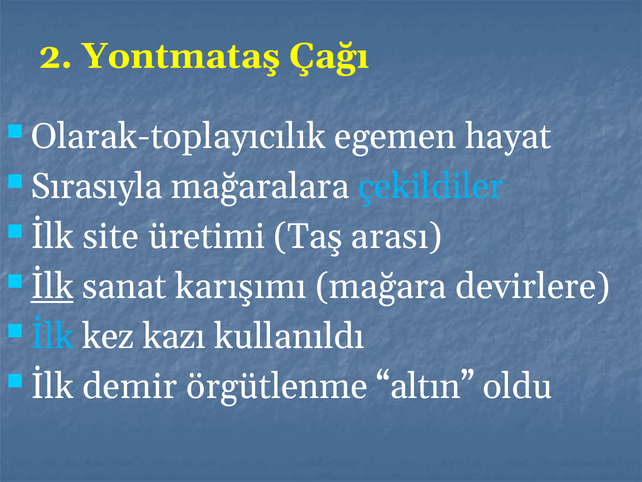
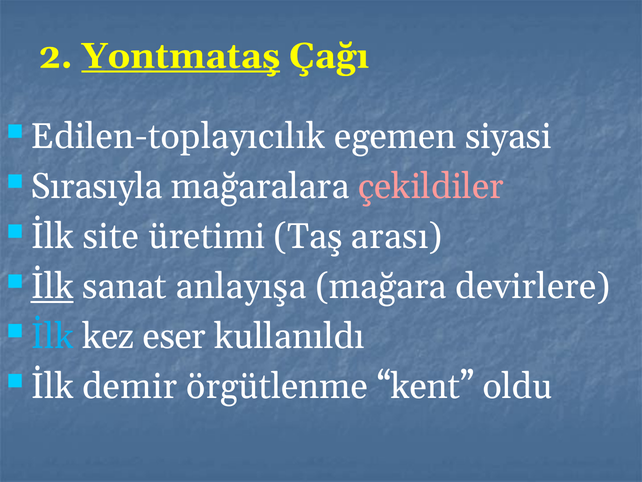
Yontmataş underline: none -> present (181, 56)
Olarak-toplayıcılık: Olarak-toplayıcılık -> Edilen-toplayıcılık (178, 136)
hayat: hayat -> siyasi (508, 136)
çekildiler colour: light blue -> pink (431, 186)
karışımı: karışımı -> anlayışa (241, 286)
kazı: kazı -> eser (174, 336)
altın: altın -> kent (425, 386)
